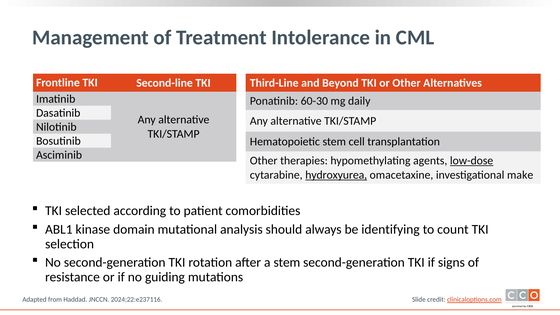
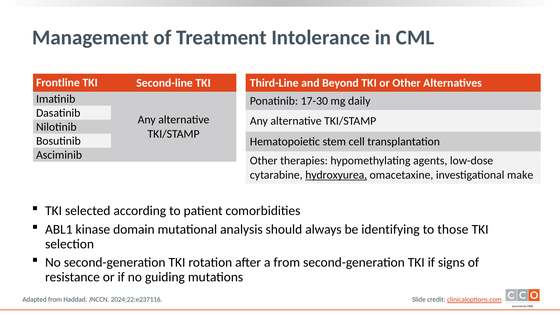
60-30: 60-30 -> 17-30 (314, 101)
low-dose underline: present -> none (472, 161)
count: count -> those (453, 229)
a stem: stem -> from (287, 262)
